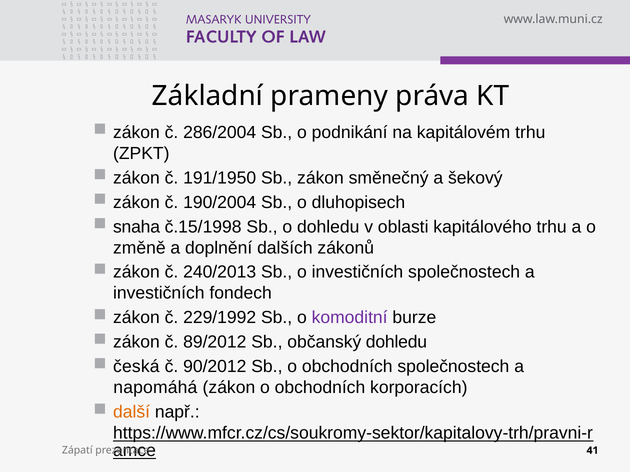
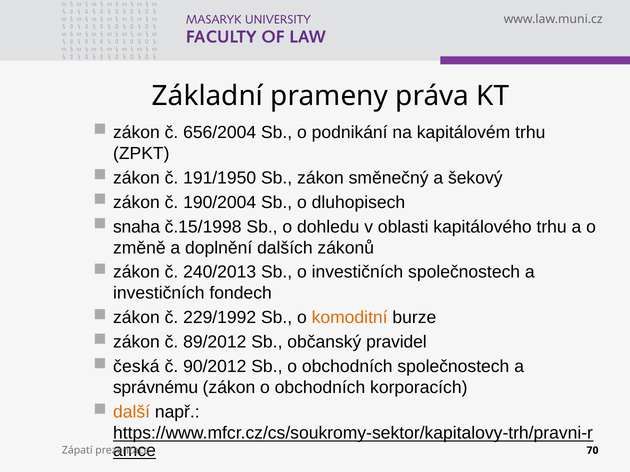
286/2004: 286/2004 -> 656/2004 (220, 132)
komoditní colour: purple -> orange (350, 318)
občanský dohledu: dohledu -> pravidel (396, 343)
napomáhá: napomáhá -> správnému (156, 388)
41: 41 -> 70 (593, 451)
